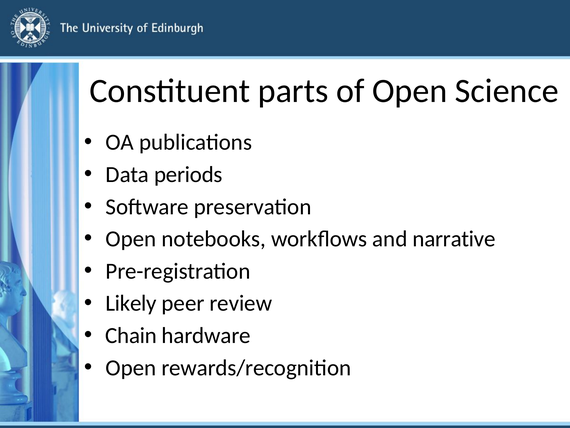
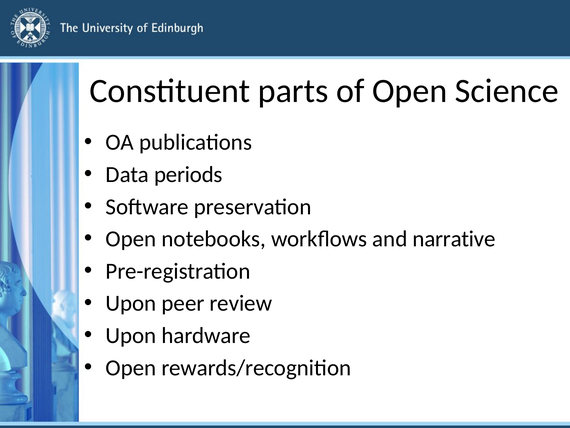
Likely: Likely -> Upon (131, 303)
Chain: Chain -> Upon (131, 335)
